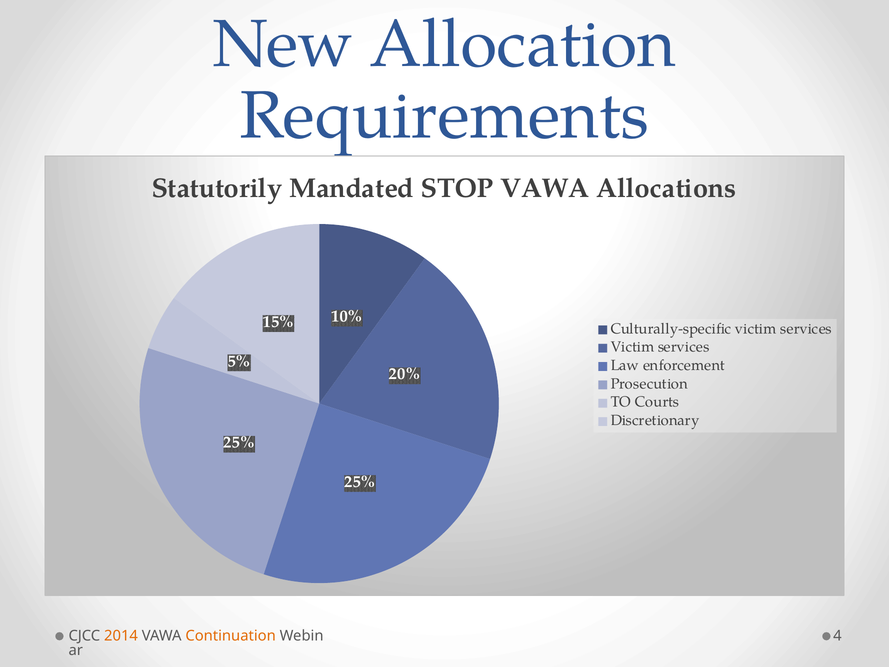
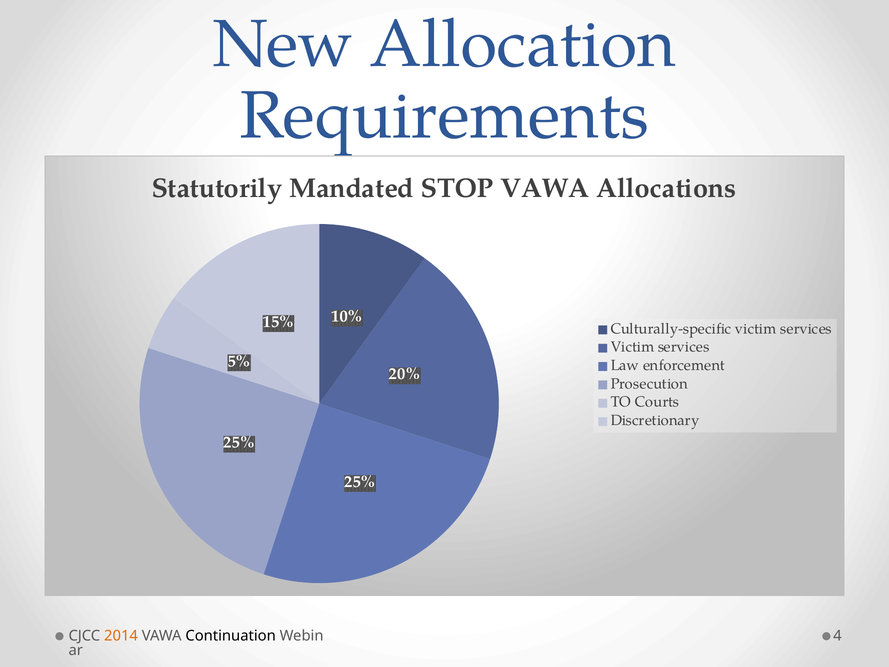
Continuation colour: orange -> black (231, 636)
